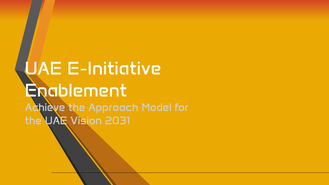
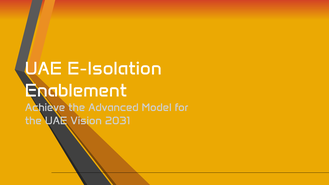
E-Initiative: E-Initiative -> E-Isolation (114, 69)
Approach: Approach -> Advanced (113, 108)
